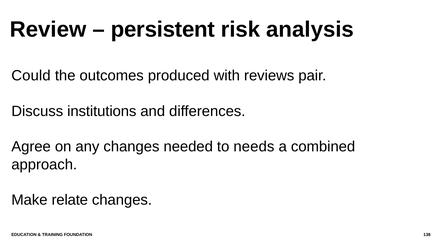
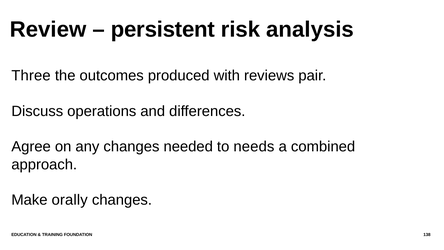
Could: Could -> Three (31, 76)
institutions: institutions -> operations (102, 111)
relate: relate -> orally (70, 200)
